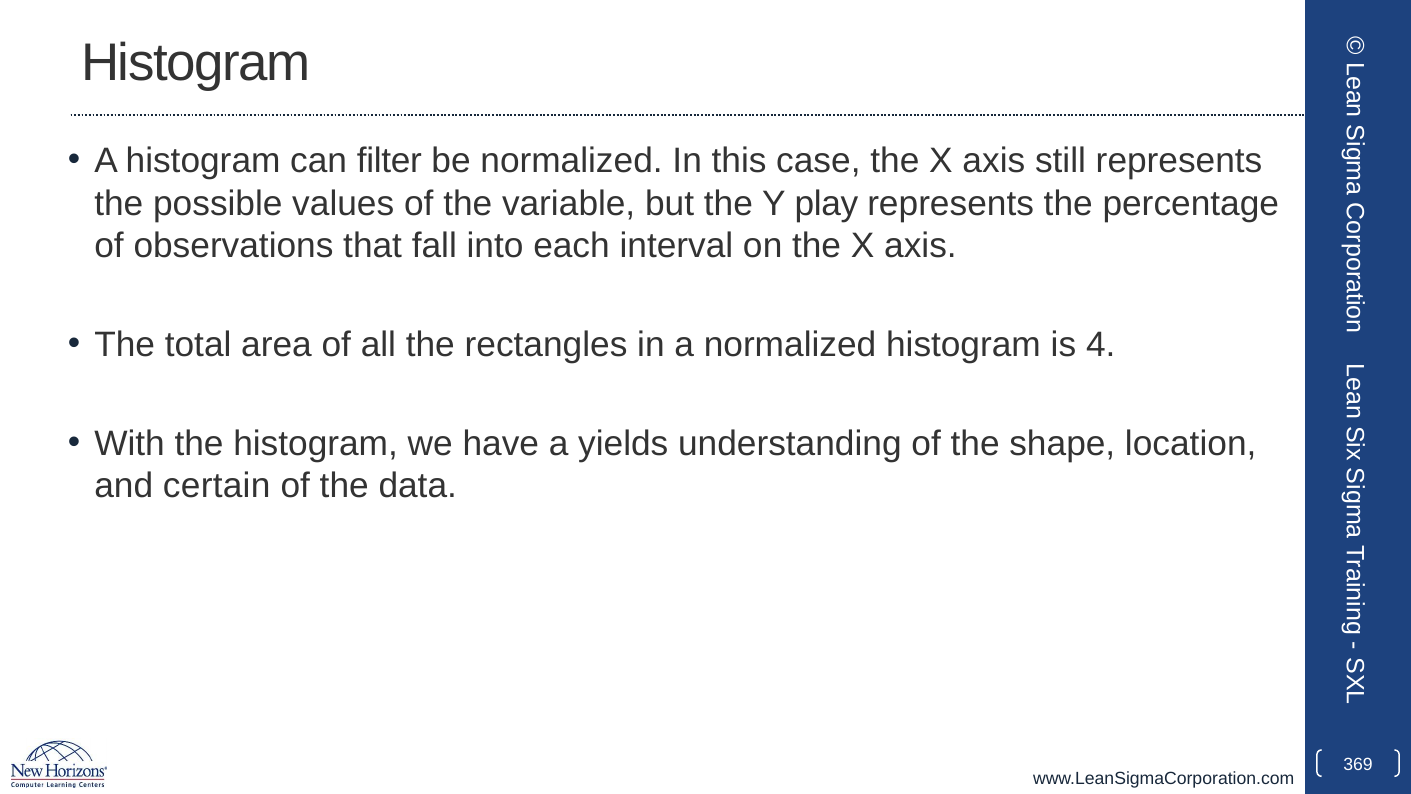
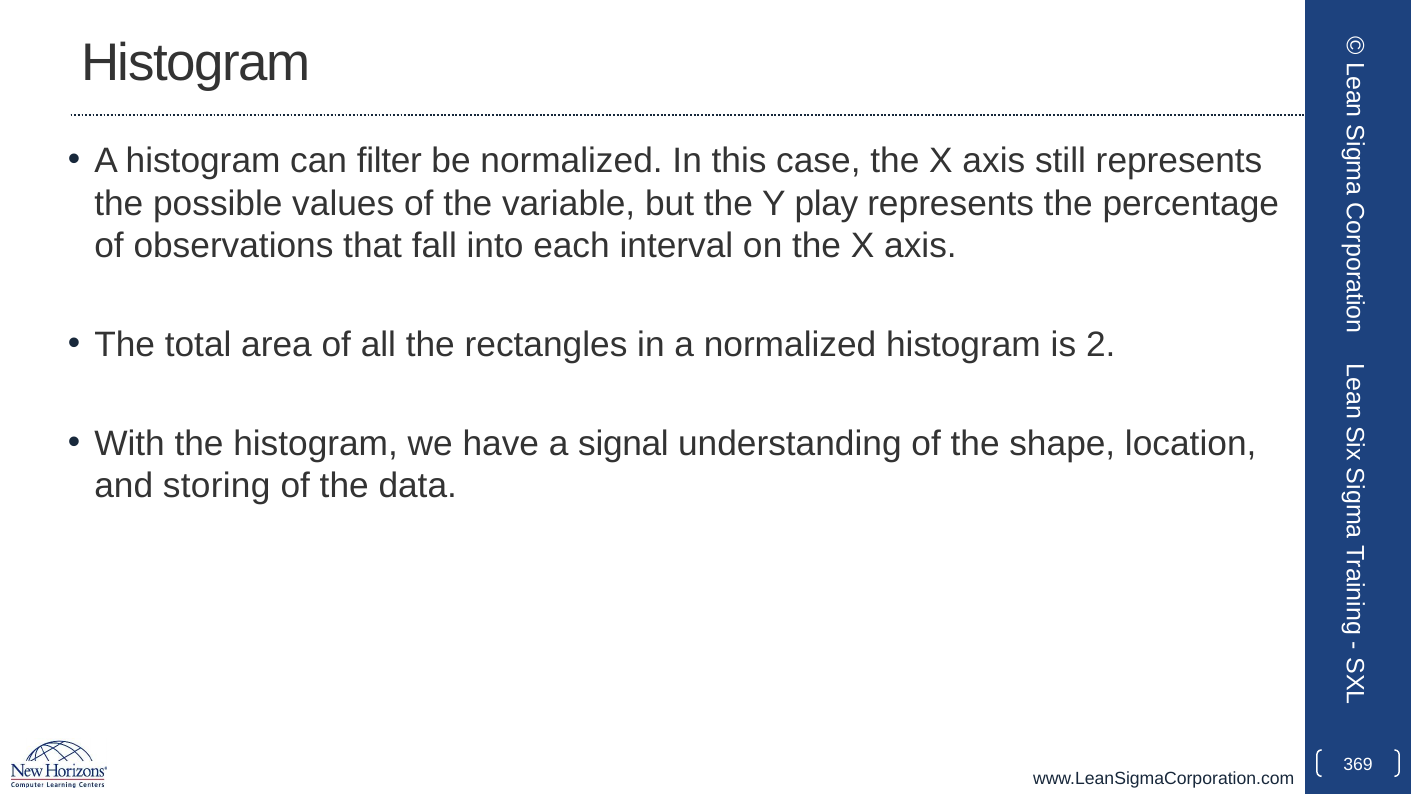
4: 4 -> 2 (1101, 345)
yields: yields -> signal (623, 443)
certain: certain -> storing (217, 486)
